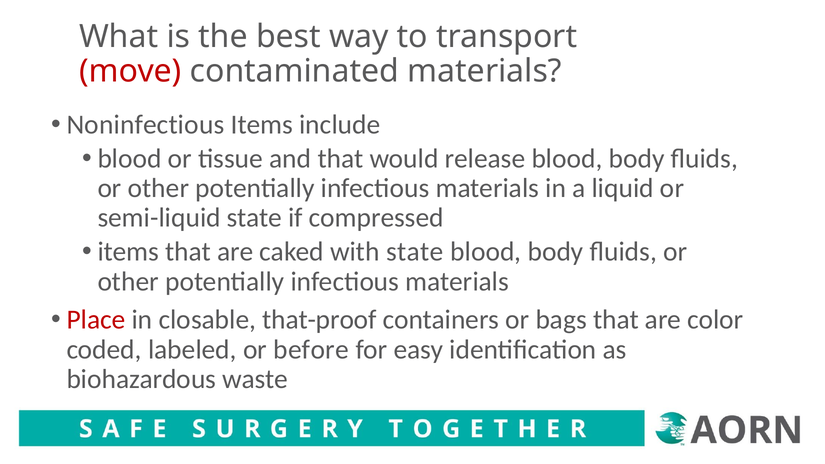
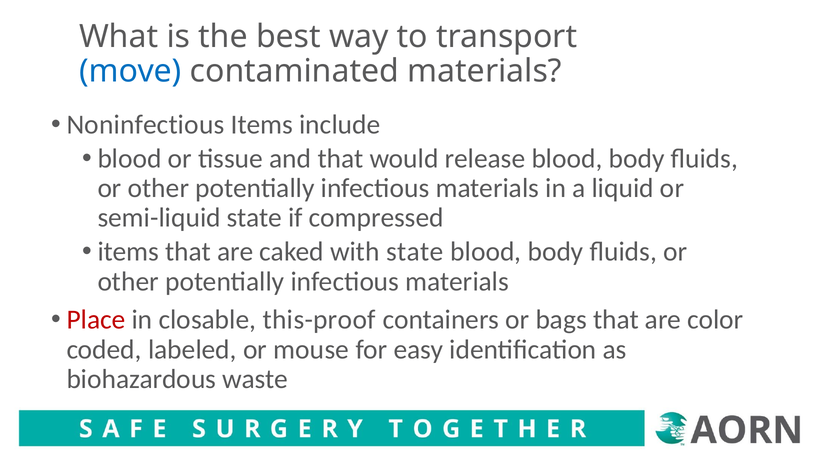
move colour: red -> blue (130, 71)
that-proof: that-proof -> this-proof (319, 320)
before: before -> mouse (311, 350)
